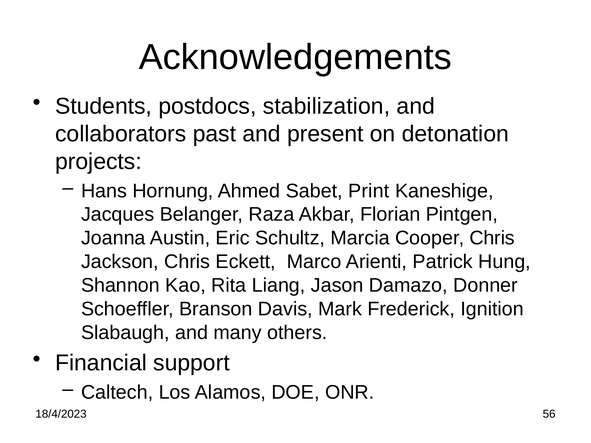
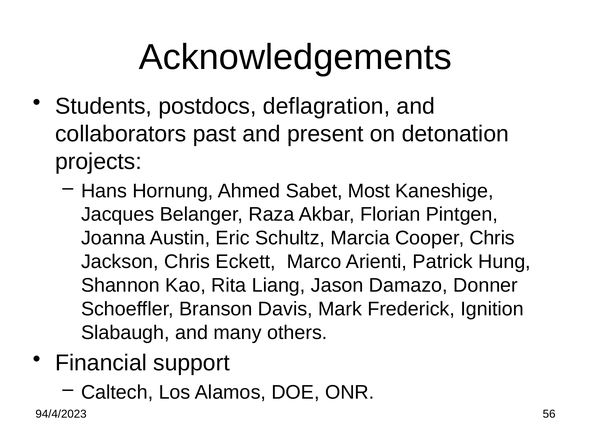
stabilization: stabilization -> deflagration (327, 106)
Print: Print -> Most (369, 191)
18/4/2023: 18/4/2023 -> 94/4/2023 (61, 414)
